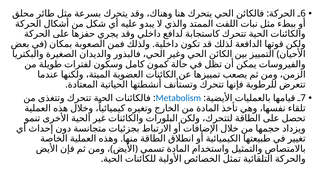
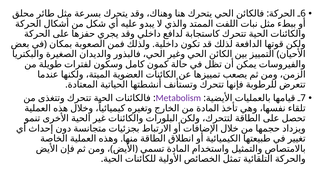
Metabolism colour: blue -> purple (178, 98)
